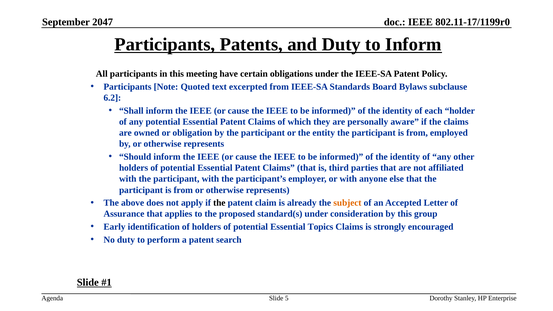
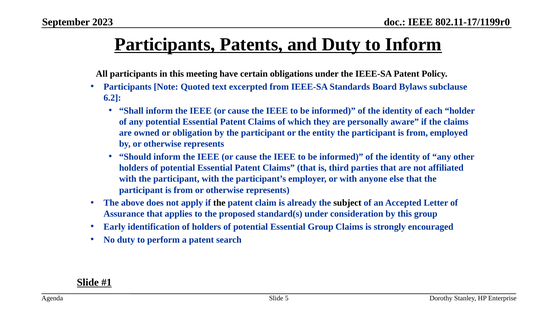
2047: 2047 -> 2023 (103, 22)
subject colour: orange -> black (347, 203)
Essential Topics: Topics -> Group (321, 227)
